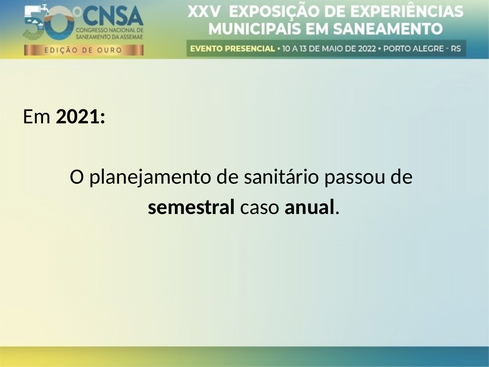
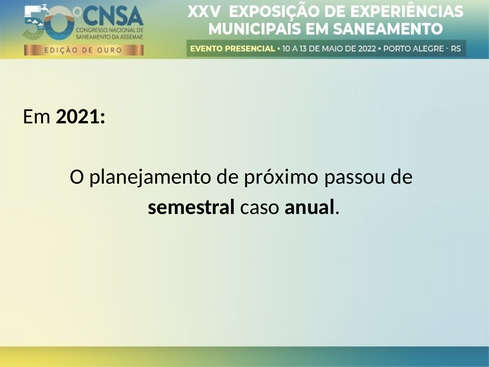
sanitário: sanitário -> próximo (281, 177)
